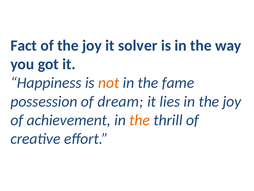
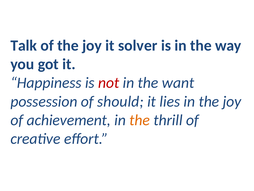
Fact: Fact -> Talk (24, 45)
not colour: orange -> red (109, 83)
fame: fame -> want (178, 83)
dream: dream -> should (120, 101)
